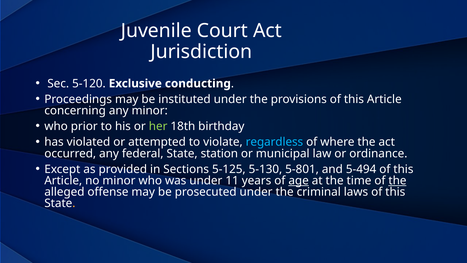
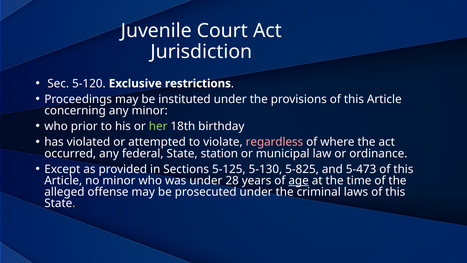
conducting: conducting -> restrictions (198, 83)
regardless colour: light blue -> pink (274, 142)
5-801: 5-801 -> 5-825 (302, 169)
5-494: 5-494 -> 5-473 (361, 169)
11: 11 -> 28 (232, 180)
the underline: present -> none (397, 180)
